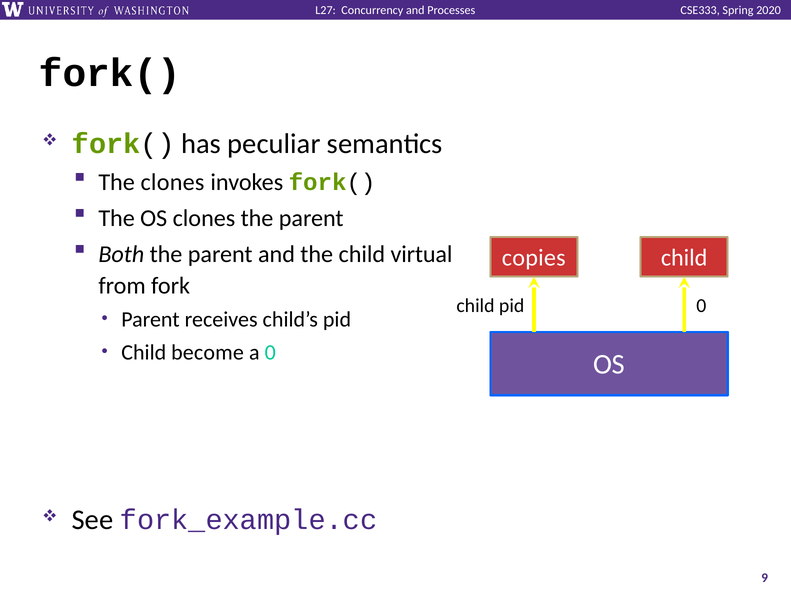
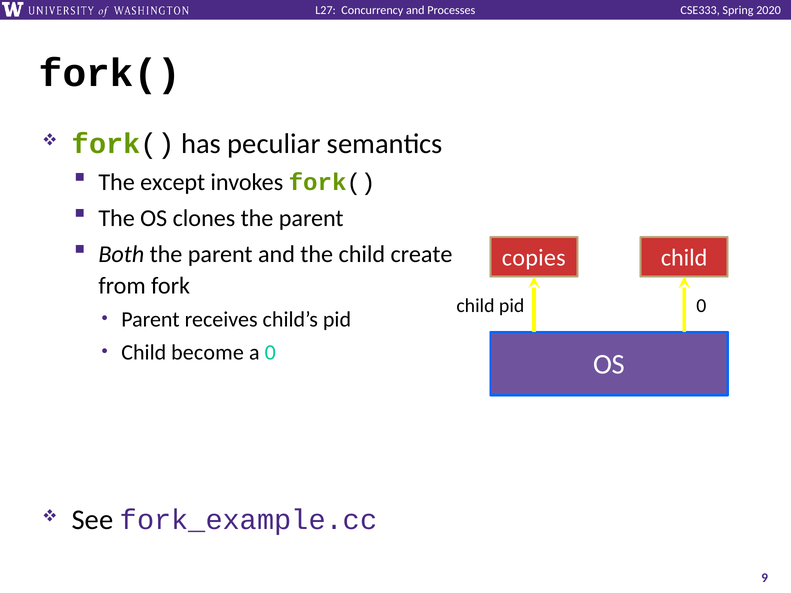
The clones: clones -> except (173, 182)
virtual: virtual -> create (421, 254)
